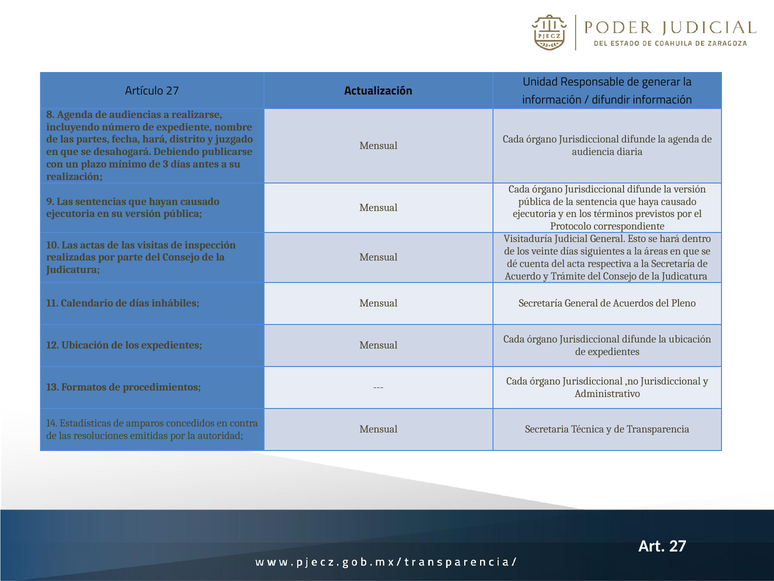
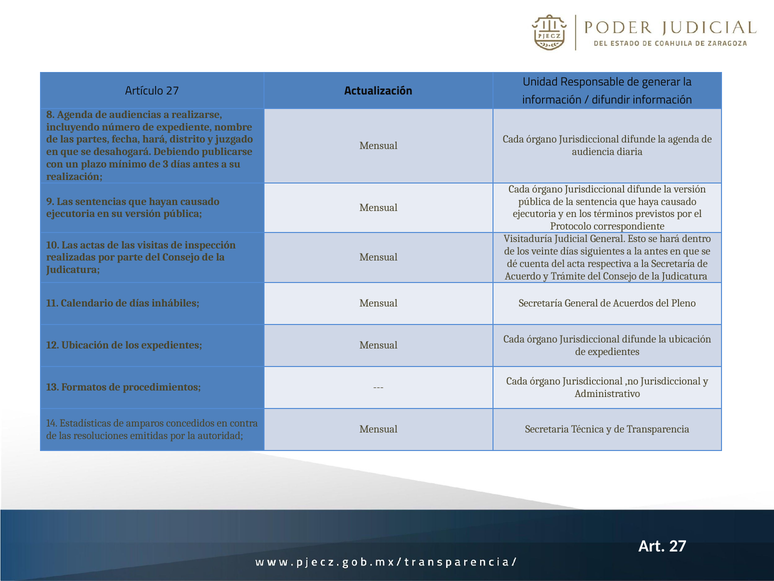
la áreas: áreas -> antes (656, 251)
